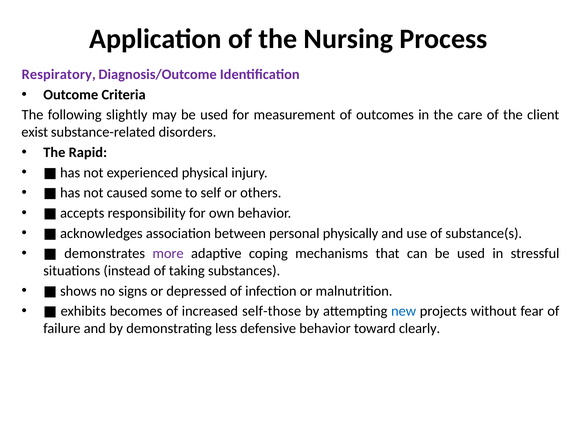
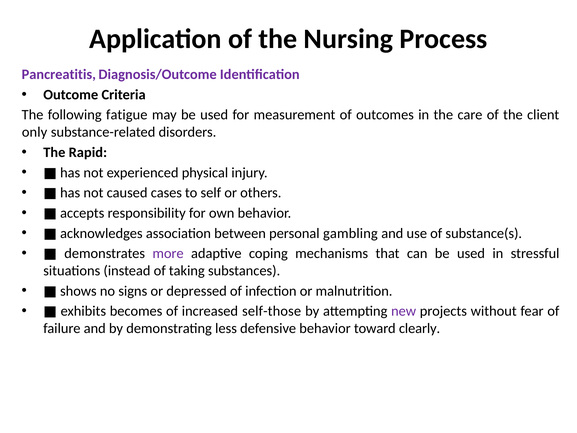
Respiratory: Respiratory -> Pancreatitis (59, 74)
slightly: slightly -> fatigue (127, 115)
exist: exist -> only (35, 132)
some: some -> cases (166, 193)
physically: physically -> gambling (350, 233)
new colour: blue -> purple (404, 311)
